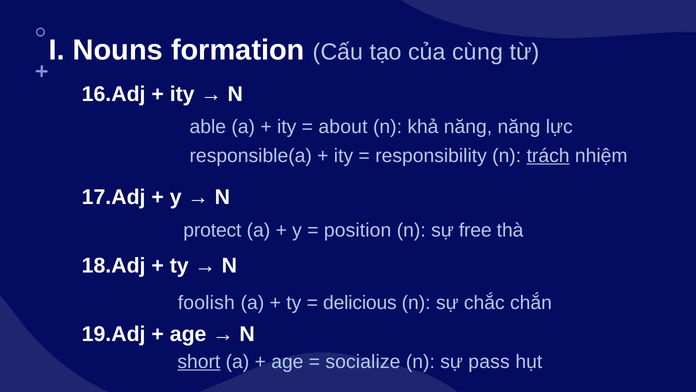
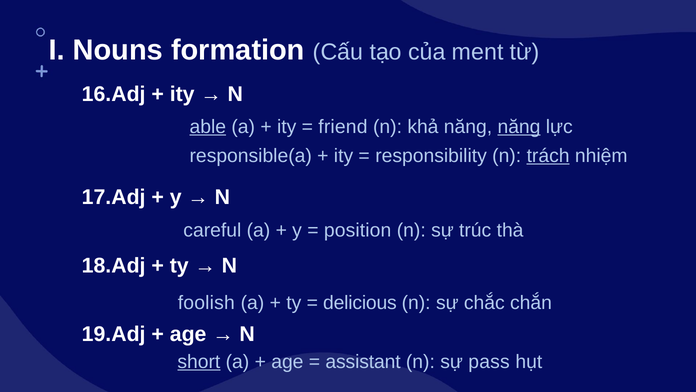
cùng: cùng -> ment (478, 52)
able underline: none -> present (208, 126)
about: about -> friend (343, 126)
năng underline: none -> present (519, 126)
protect: protect -> careful (212, 230)
free: free -> trúc (475, 230)
socialize: socialize -> assistant (363, 361)
